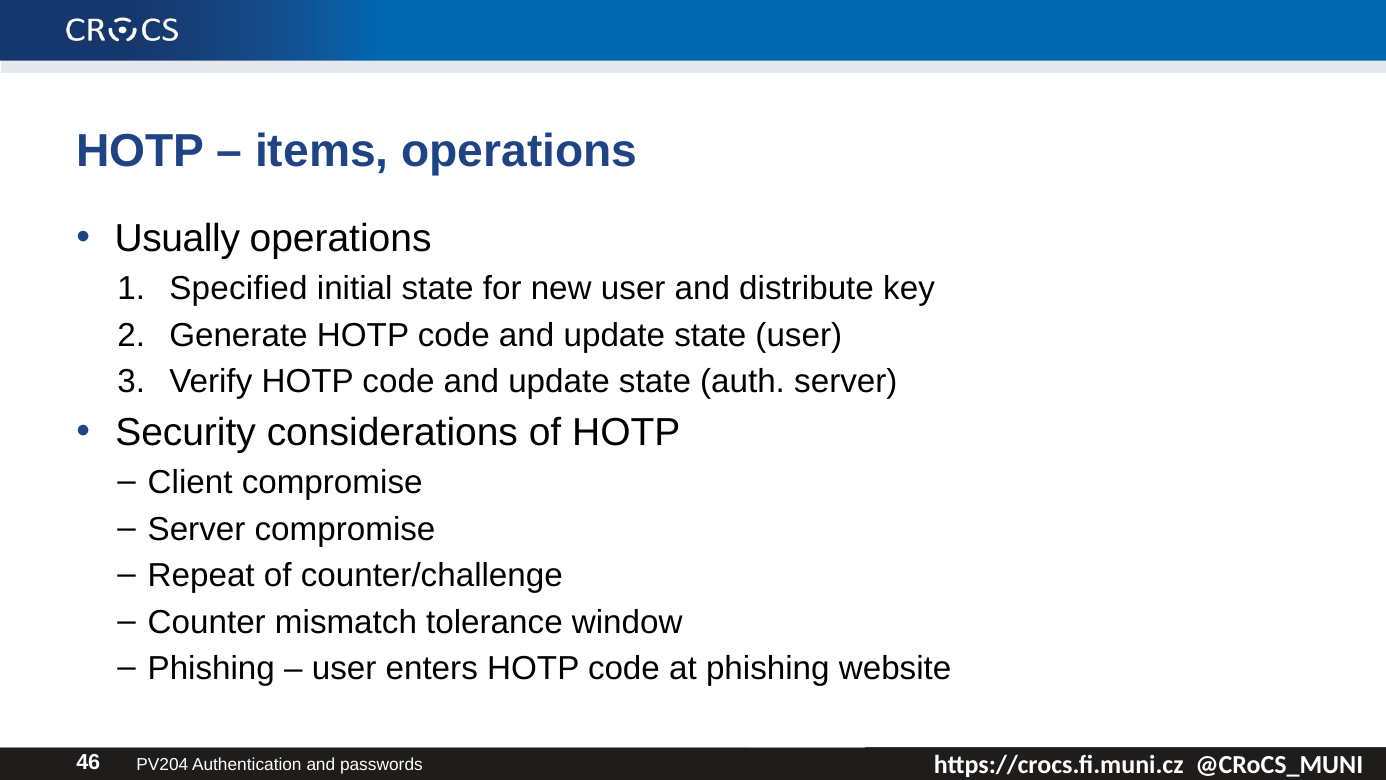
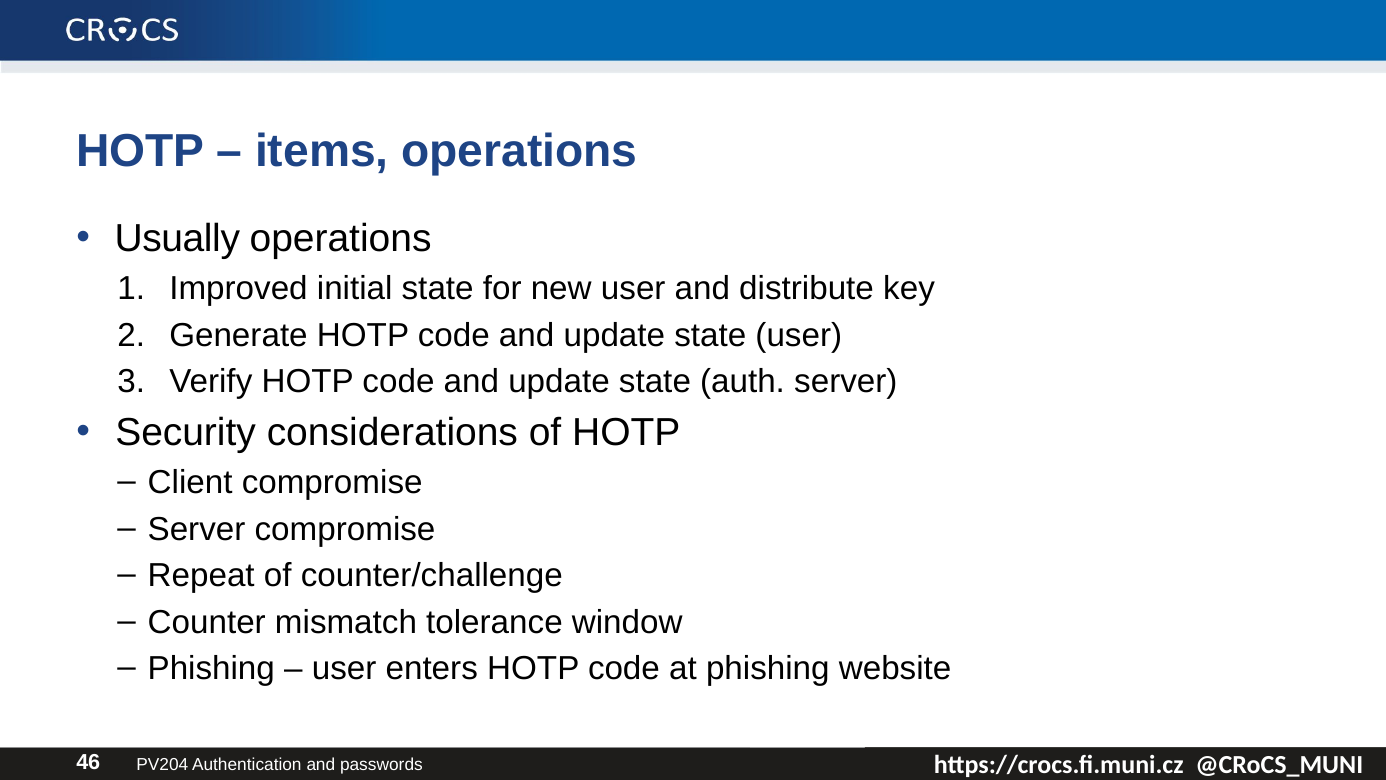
Specified: Specified -> Improved (239, 288)
